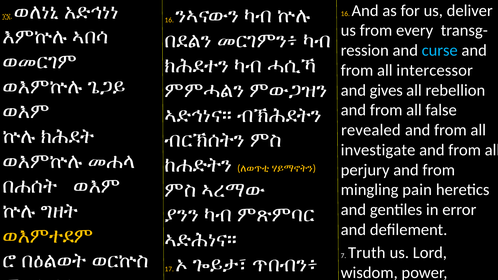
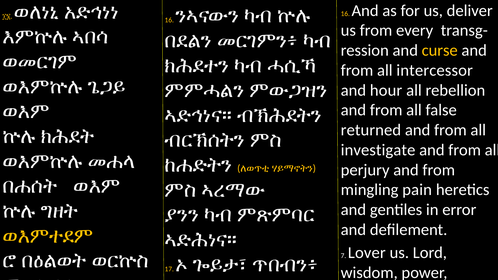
curse colour: light blue -> yellow (440, 50)
gives: gives -> hour (386, 90)
revealed: revealed -> returned (371, 130)
Truth: Truth -> Lover (367, 253)
